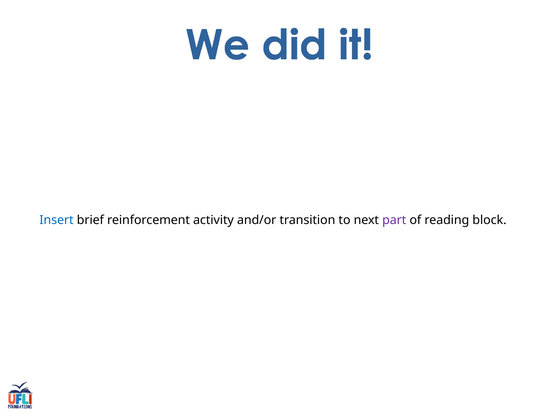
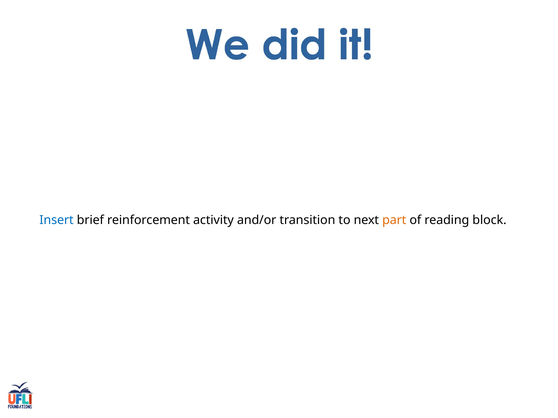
part colour: purple -> orange (394, 220)
